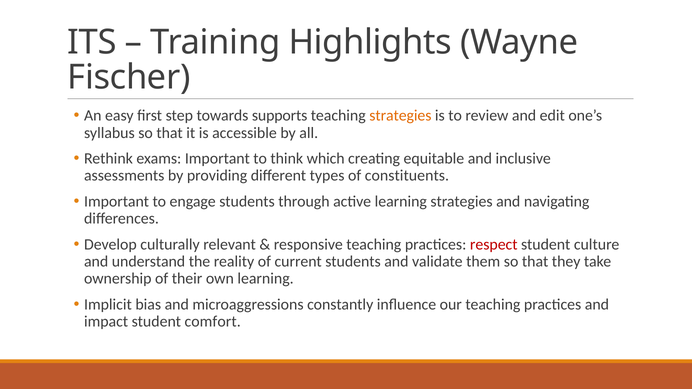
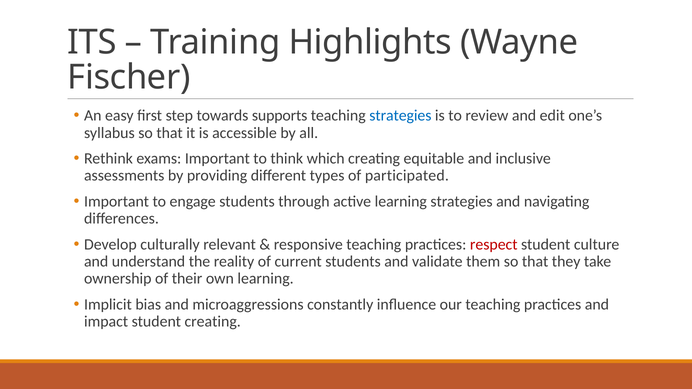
strategies colour: orange -> blue (400, 116)
constituents: constituents -> participated (407, 176)
student comfort: comfort -> creating (213, 322)
